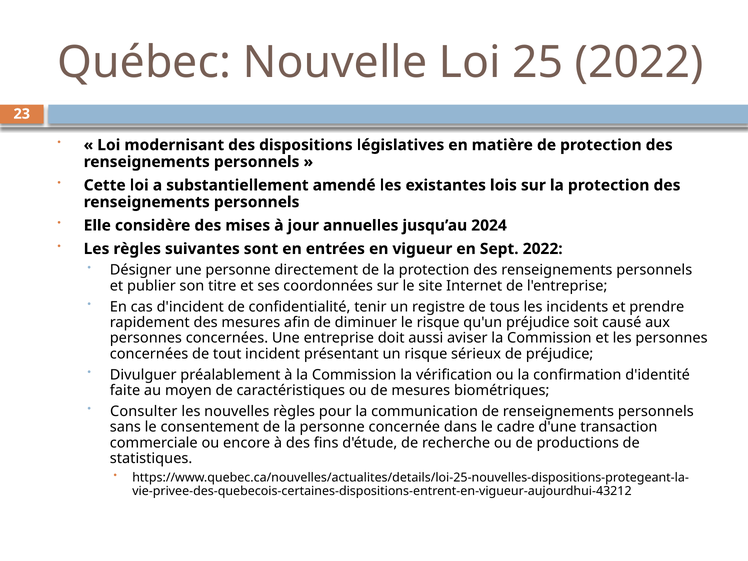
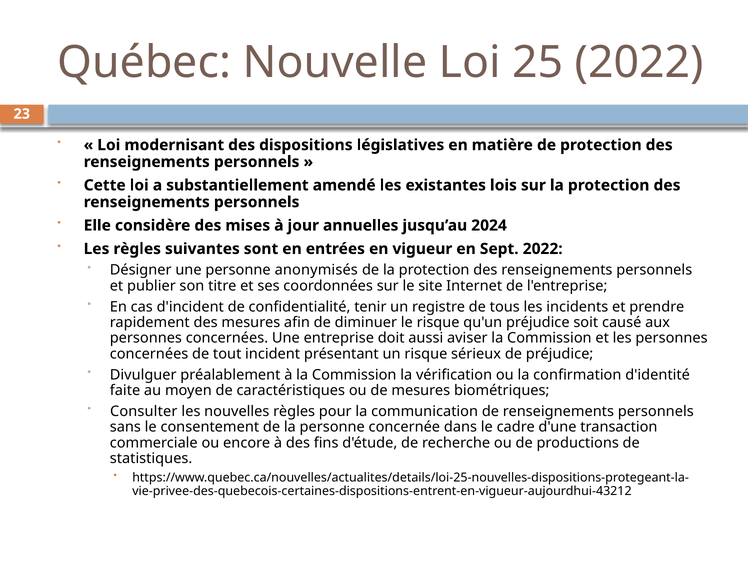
directement: directement -> anonymisés (316, 270)
